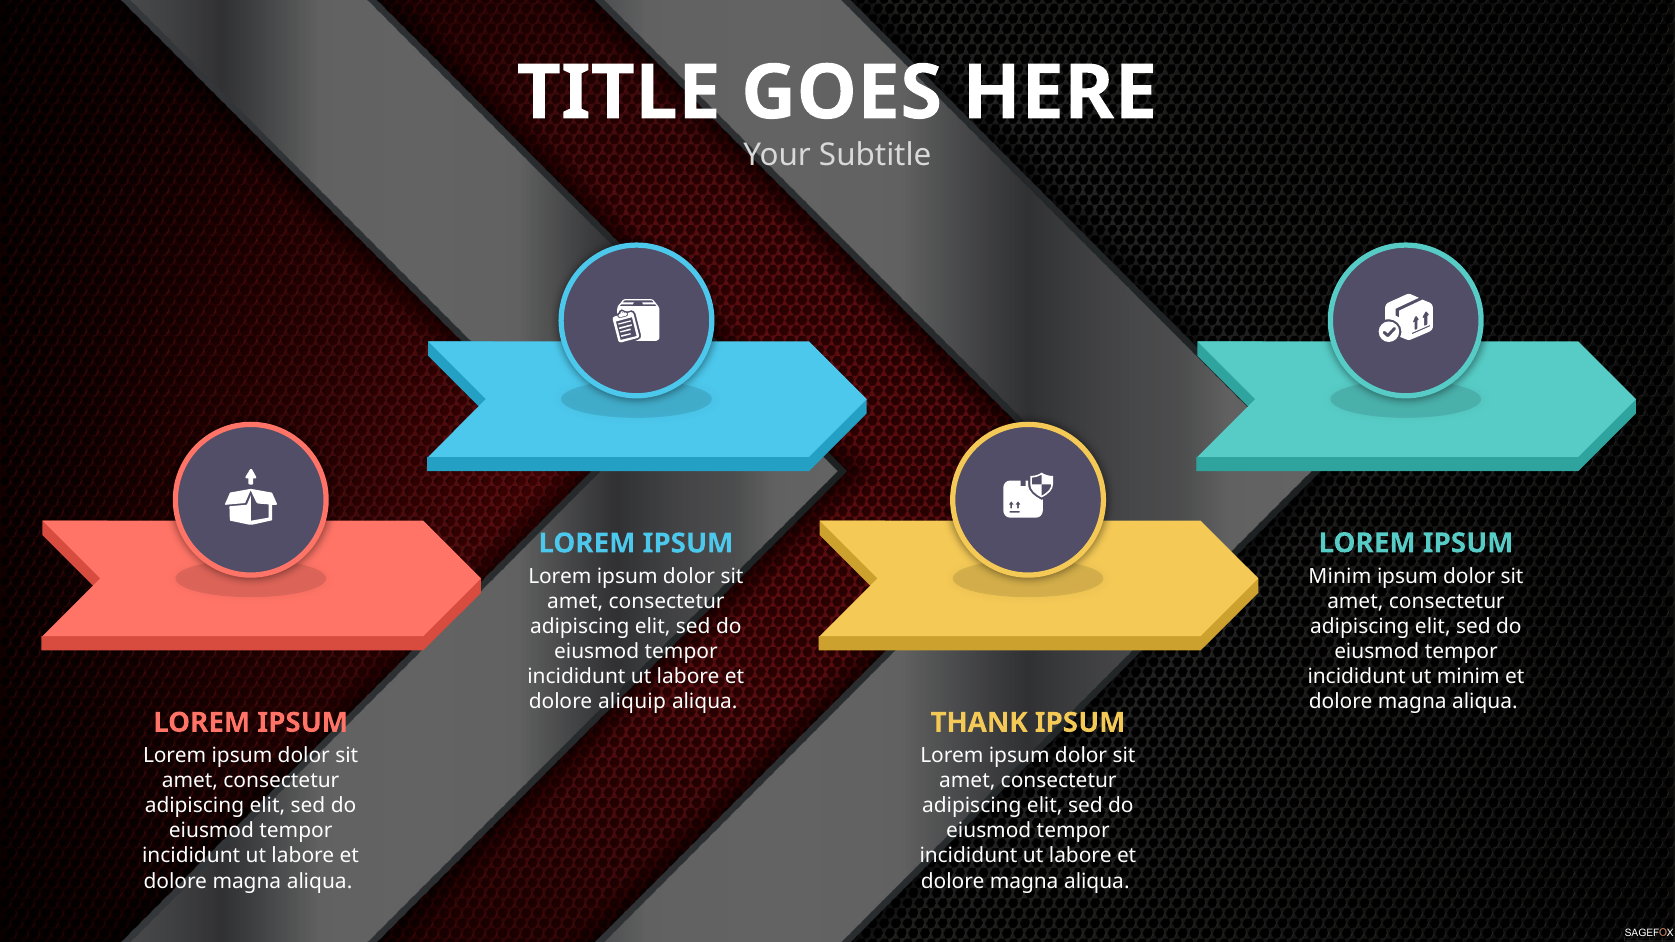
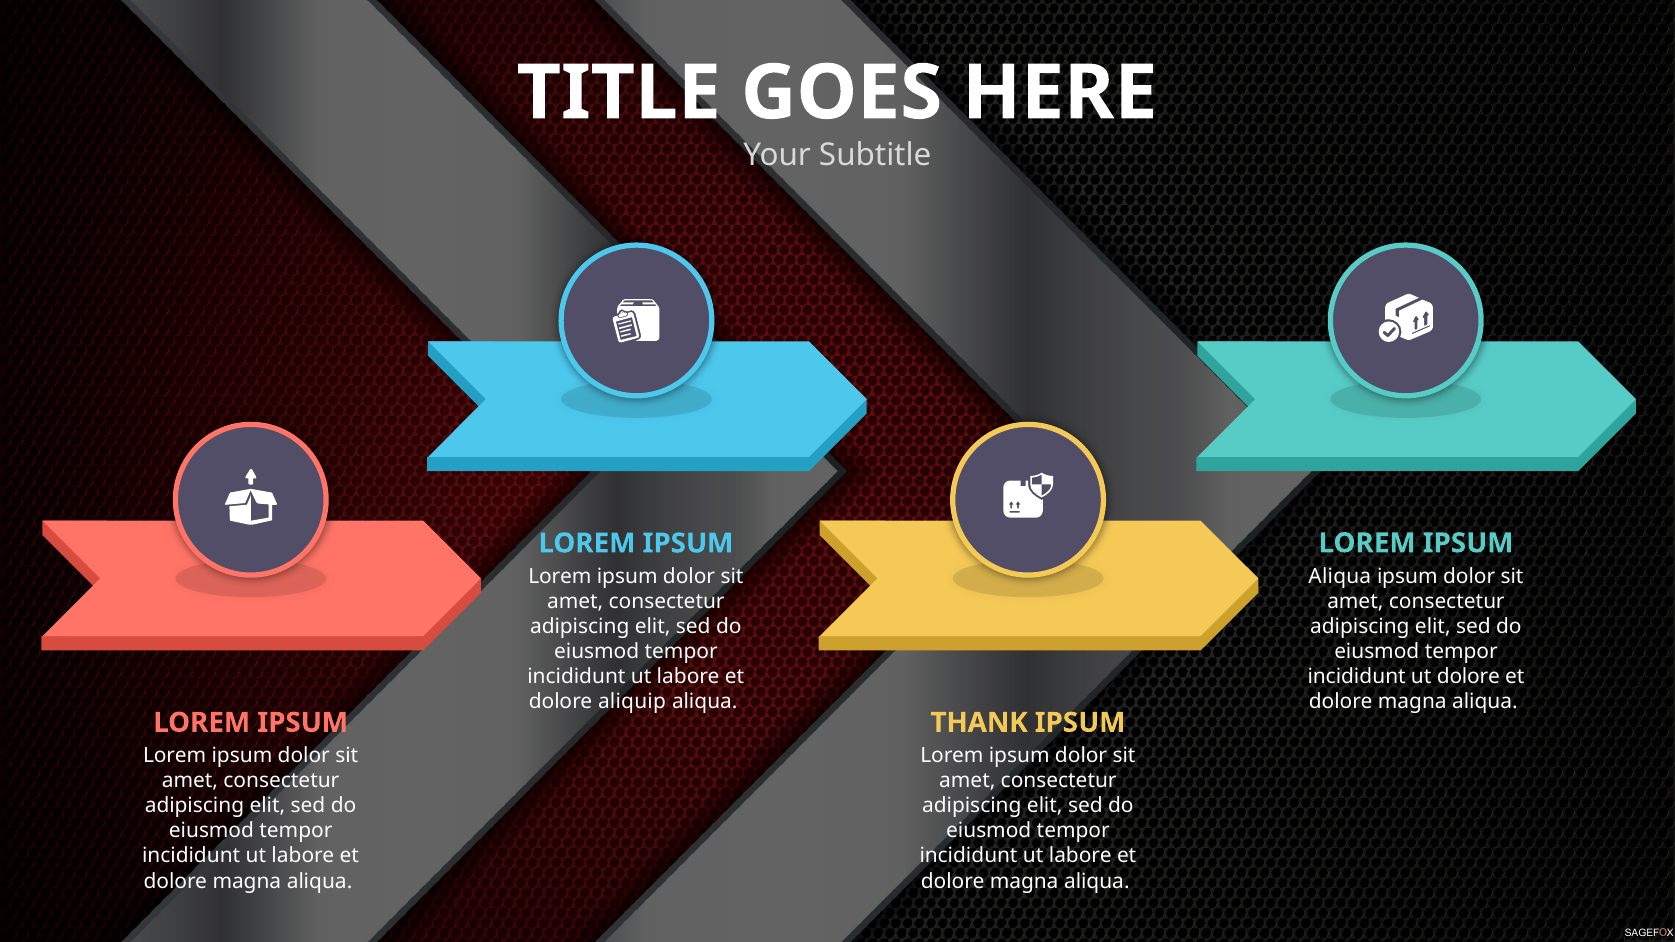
Minim: Minim -> Aliqua (1340, 576)
ut minim: minim -> dolore (1468, 677)
